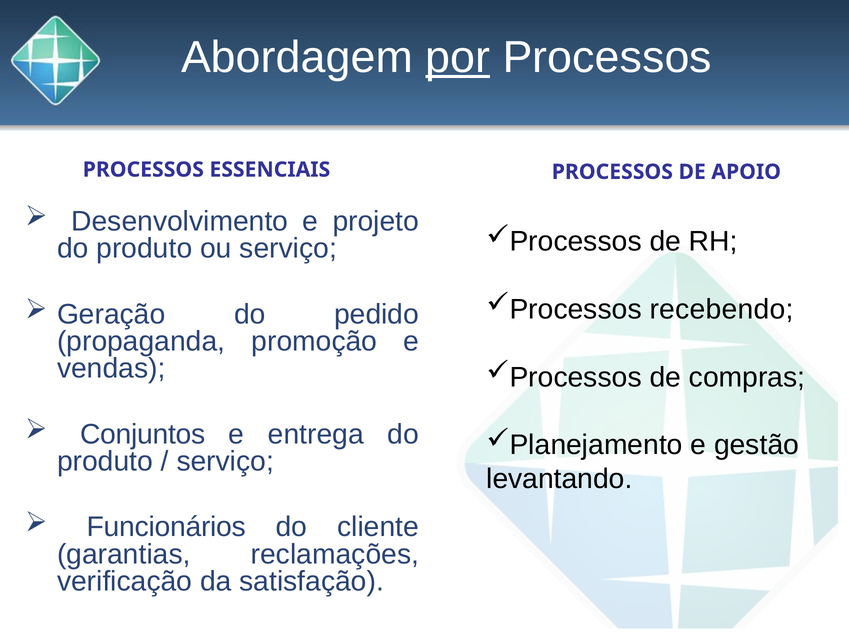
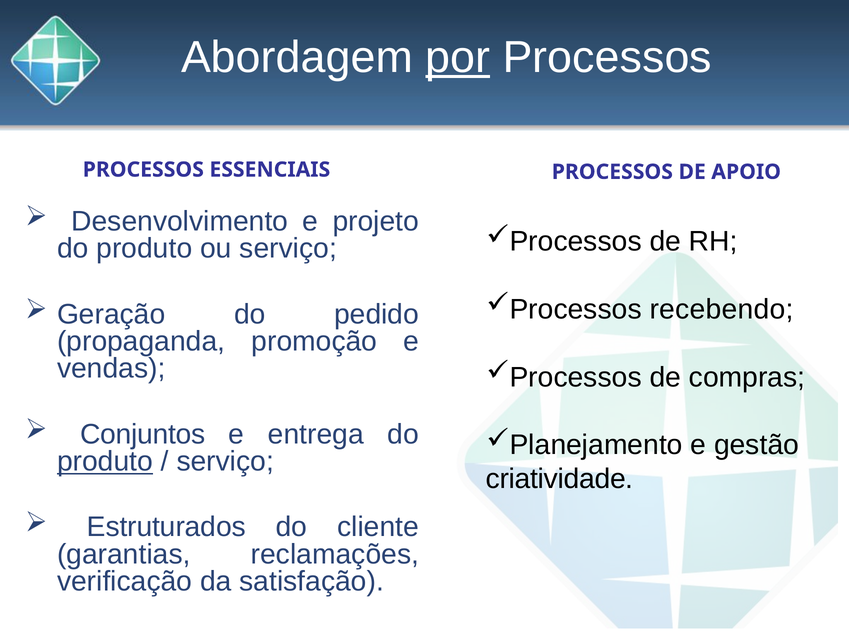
produto underline: none -> present (105, 461)
levantando: levantando -> criatividade (560, 479)
Funcionários: Funcionários -> Estruturados (166, 527)
